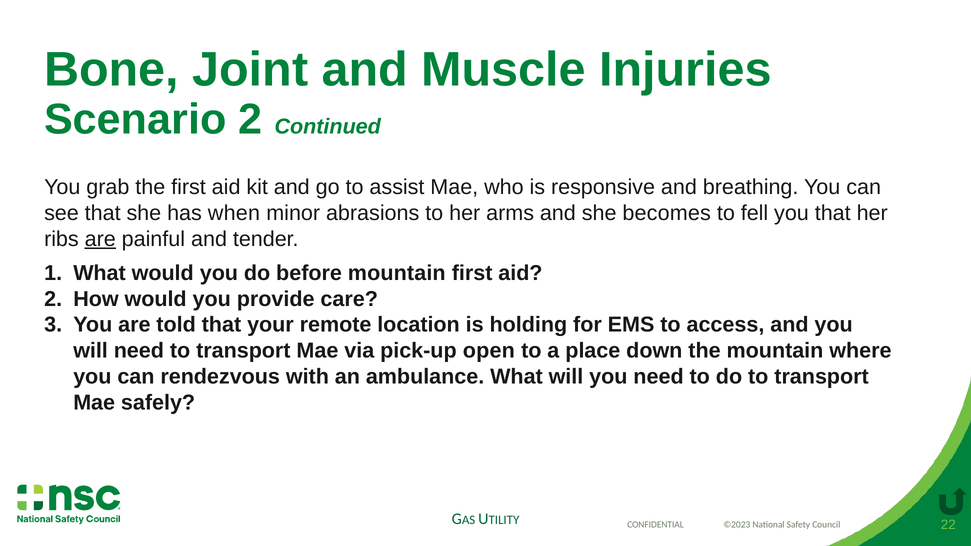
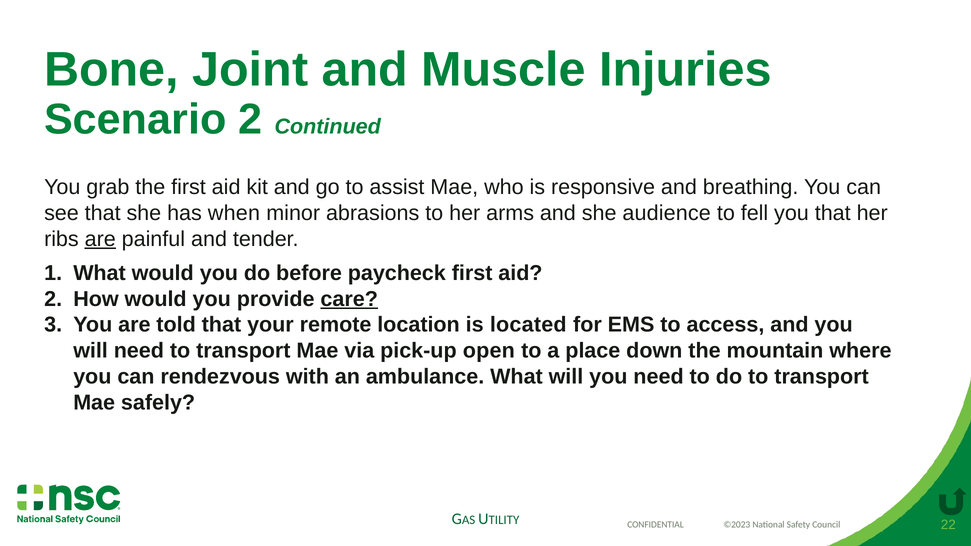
becomes: becomes -> audience (667, 213)
before mountain: mountain -> paycheck (397, 273)
care underline: none -> present (349, 299)
holding: holding -> located (528, 325)
